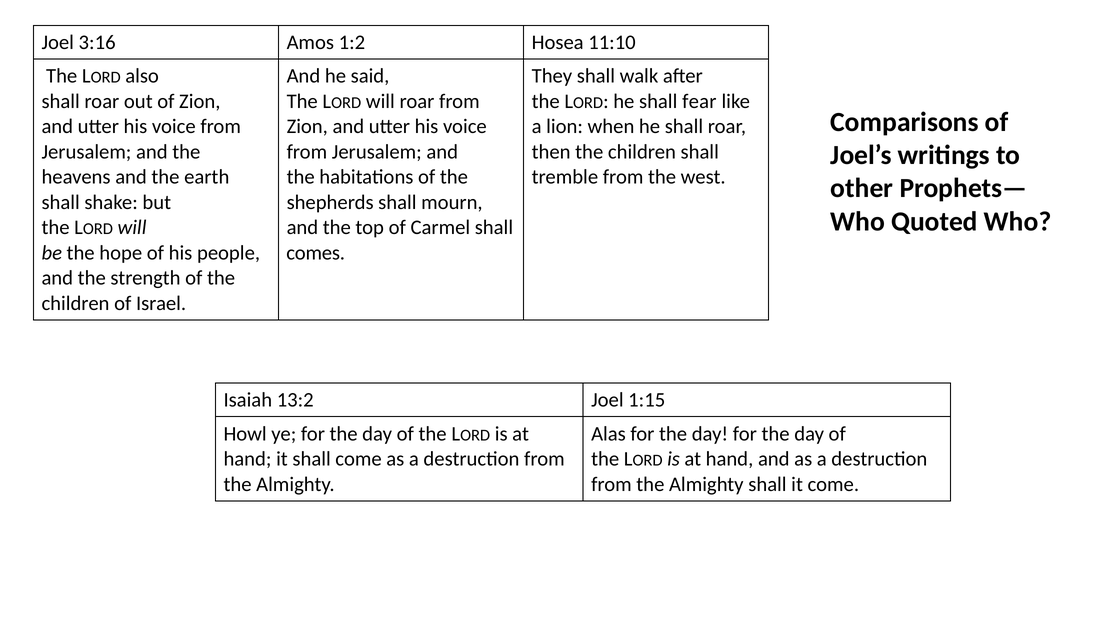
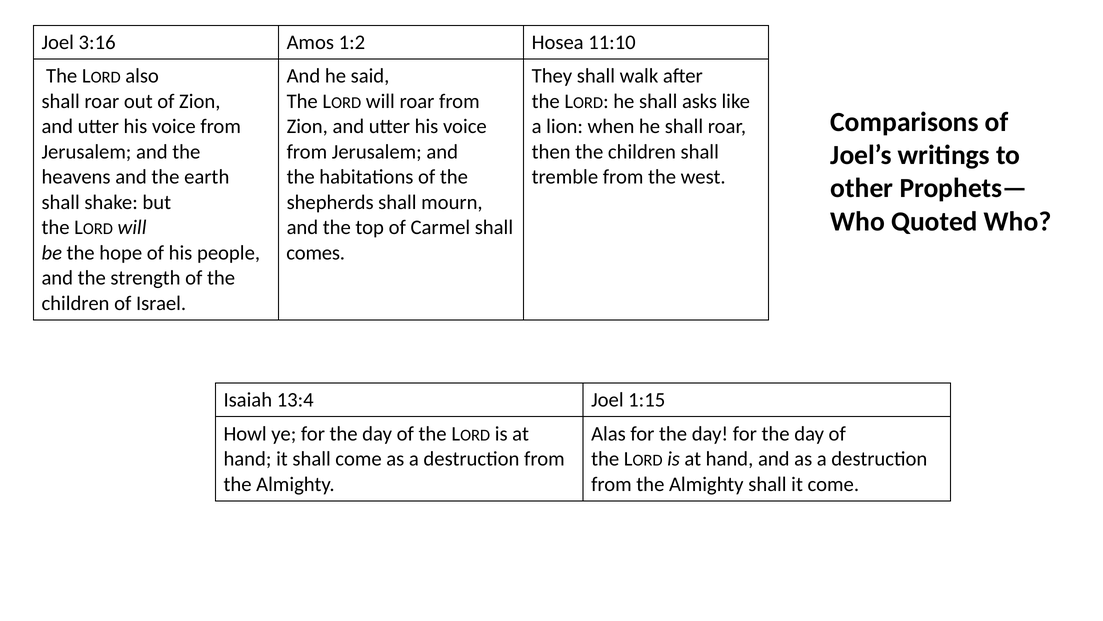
fear: fear -> asks (700, 101)
13:2: 13:2 -> 13:4 (295, 400)
